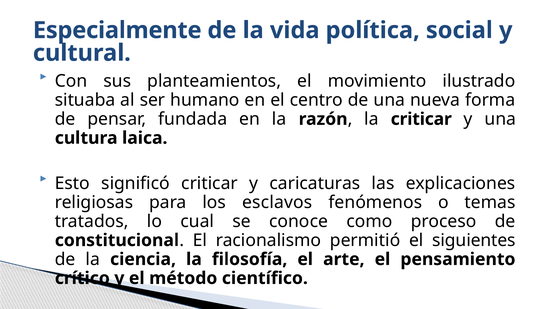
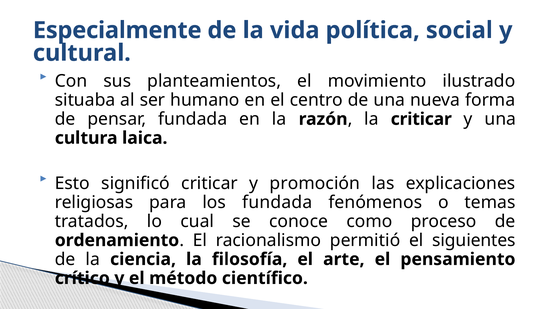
caricaturas: caricaturas -> promoción (315, 183)
los esclavos: esclavos -> fundada (277, 202)
constitucional: constitucional -> ordenamiento (117, 240)
